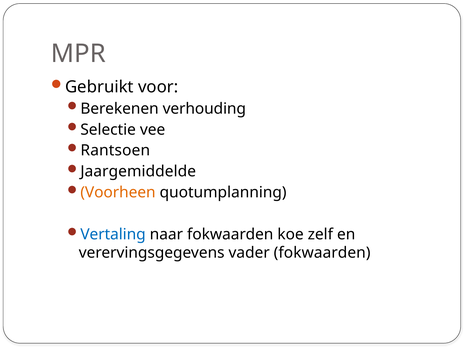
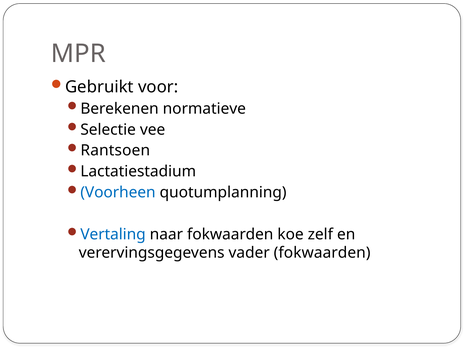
verhouding: verhouding -> normatieve (204, 109)
Jaargemiddelde: Jaargemiddelde -> Lactatiestadium (138, 171)
Voorheen colour: orange -> blue (118, 192)
